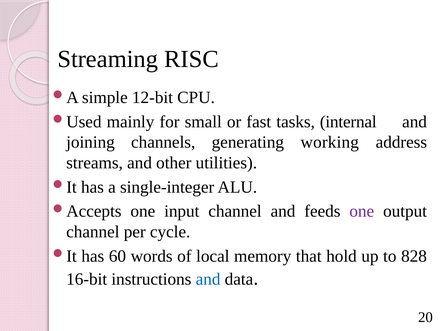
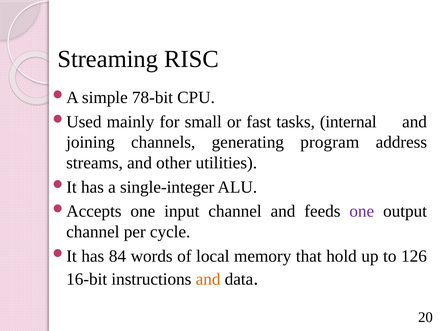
12-bit: 12-bit -> 78-bit (152, 98)
working: working -> program (330, 142)
60: 60 -> 84 (117, 256)
828: 828 -> 126 (414, 256)
and colour: blue -> orange (208, 280)
